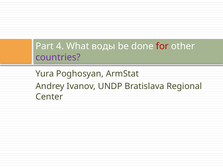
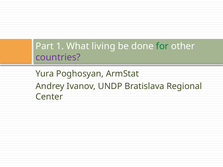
4: 4 -> 1 (60, 46)
воды: воды -> living (104, 46)
for colour: red -> green (162, 46)
